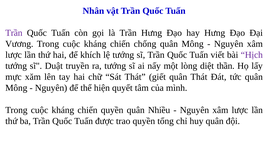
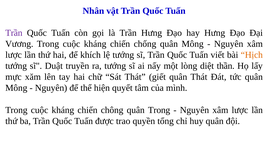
Hịch colour: purple -> orange (252, 55)
chiến quyền: quyền -> chông (112, 110)
quân Nhiều: Nhiều -> Trong (159, 110)
